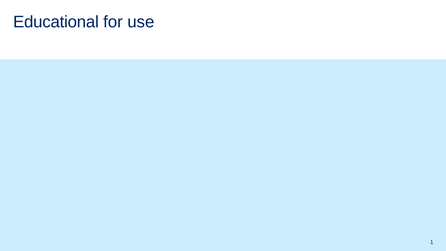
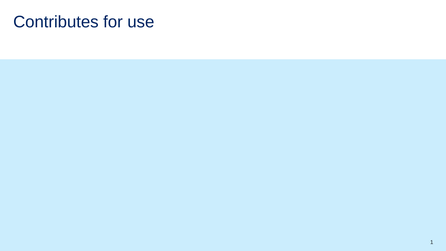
Educational: Educational -> Contributes (56, 22)
